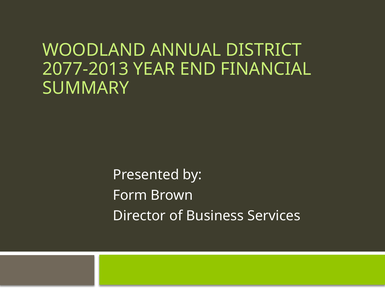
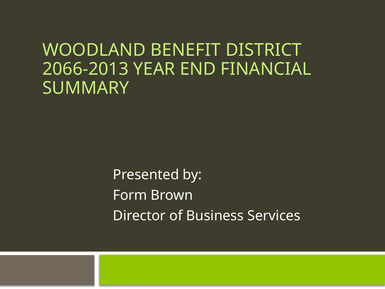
ANNUAL: ANNUAL -> BENEFIT (186, 50)
2077-2013: 2077-2013 -> 2066-2013 (85, 69)
